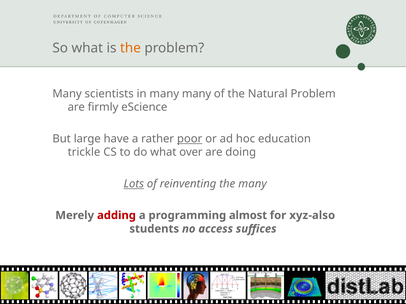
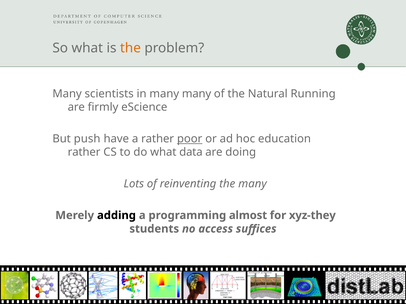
Natural Problem: Problem -> Running (313, 94)
large: large -> push (87, 139)
trickle: trickle -> rather (84, 153)
over: over -> data (191, 153)
Lots underline: present -> none (134, 184)
adding colour: red -> black (116, 216)
xyz-also: xyz-also -> xyz-they (312, 216)
